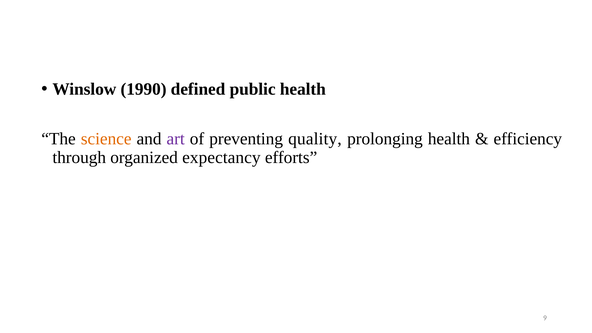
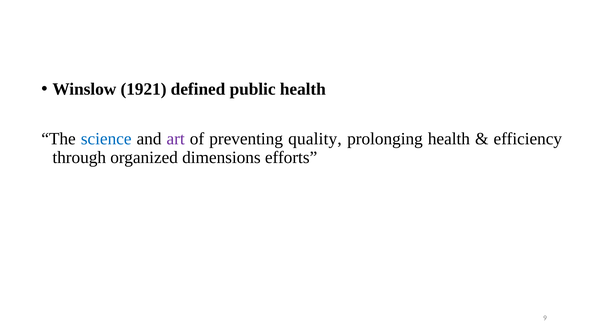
1990: 1990 -> 1921 (144, 89)
science colour: orange -> blue (106, 139)
expectancy: expectancy -> dimensions (221, 157)
